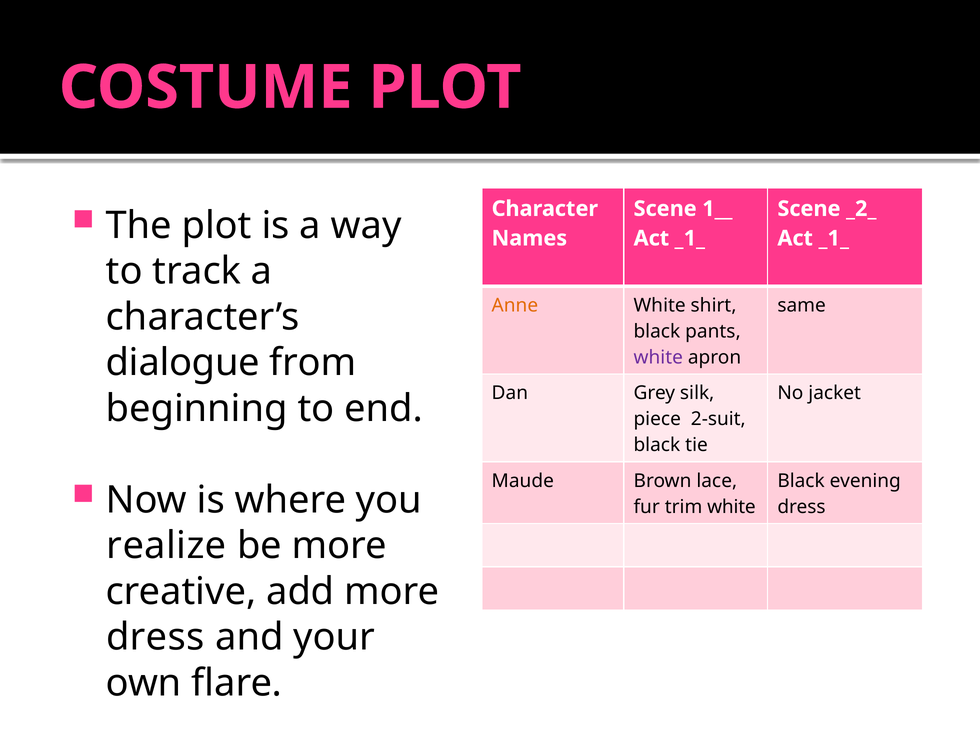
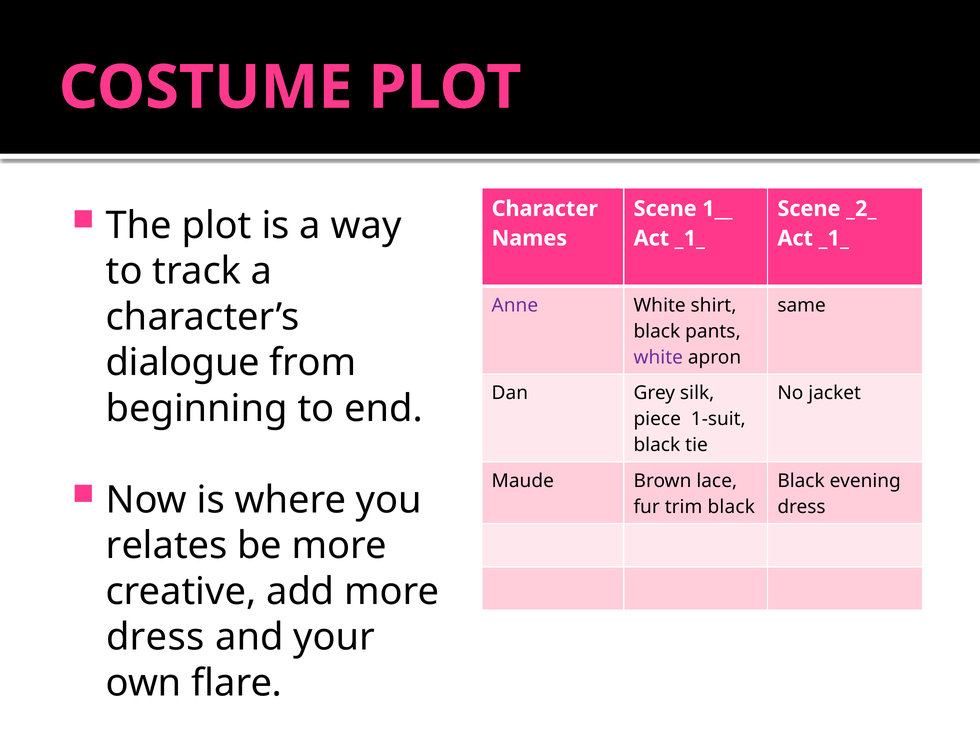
Anne colour: orange -> purple (515, 305)
2-suit: 2-suit -> 1-suit (718, 419)
trim white: white -> black (731, 507)
realize: realize -> relates (167, 546)
